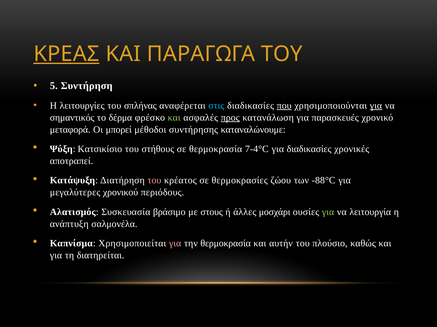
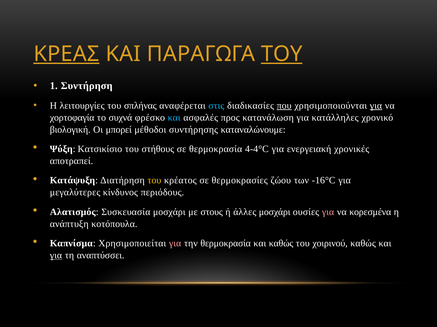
ΤΟΥ underline: none -> present (282, 54)
5: 5 -> 1 (54, 86)
σημαντικός: σημαντικός -> χορτοφαγία (72, 118)
δέρμα: δέρμα -> συχνά (120, 118)
και colour: light green -> light blue (174, 118)
προς underline: present -> none (230, 118)
παρασκευές: παρασκευές -> κατάλληλες (335, 118)
μεταφορά: μεταφορά -> βιολογική (70, 130)
7-4°C: 7-4°C -> 4-4°C (257, 149)
για διαδικασίες: διαδικασίες -> ενεργειακή (309, 149)
του colour: pink -> yellow (154, 181)
-88°C: -88°C -> -16°C (324, 181)
χρονικού: χρονικού -> κίνδυνος (120, 193)
Συσκευασία βράσιμο: βράσιμο -> μοσχάρι (169, 212)
για colour: light green -> pink (328, 212)
λειτουργία: λειτουργία -> κορεσμένα (370, 212)
σαλμονέλα: σαλμονέλα -> κοτόπουλα (114, 224)
και αυτήν: αυτήν -> καθώς (281, 244)
πλούσιο: πλούσιο -> χοιρινού (330, 244)
για underline: none -> present (56, 256)
διατηρείται: διατηρείται -> αναπτύσσει (101, 256)
